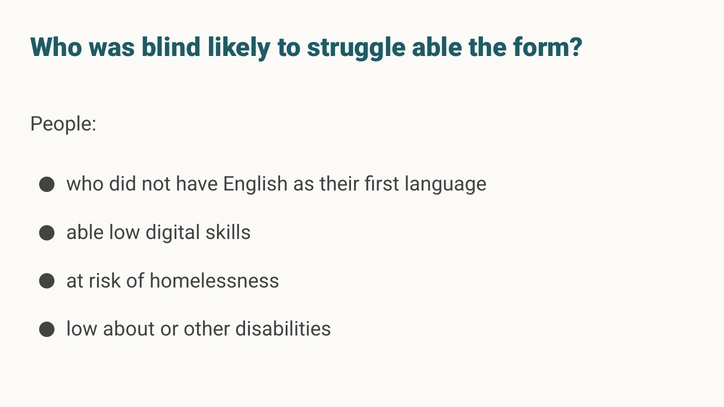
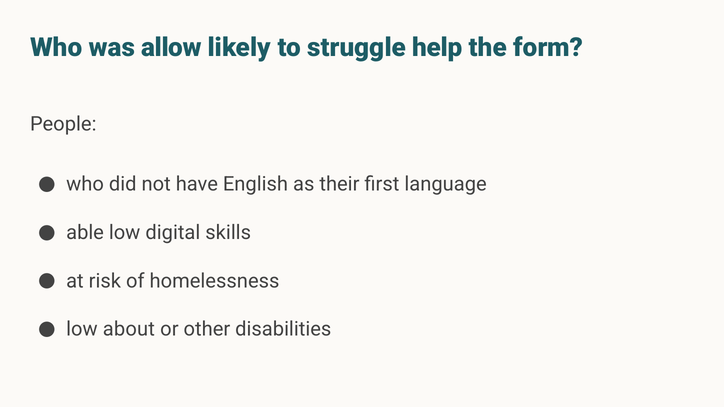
blind: blind -> allow (171, 48)
struggle able: able -> help (437, 48)
